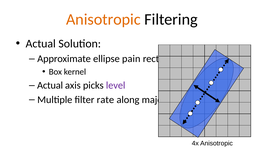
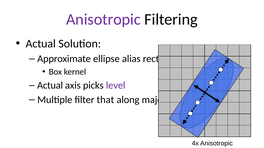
Anisotropic colour: orange -> purple (103, 19)
pain: pain -> alias (131, 59)
rate: rate -> that (105, 100)
